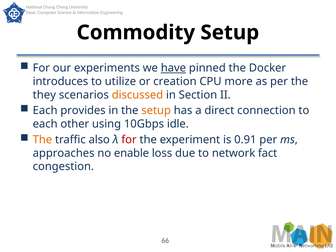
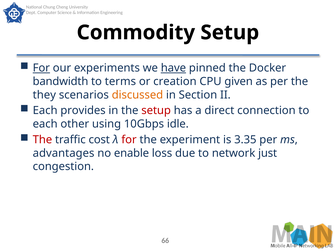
For underline: none -> present (41, 68)
introduces: introduces -> bandwidth (60, 81)
utilize: utilize -> terms (120, 81)
more: more -> given (239, 81)
setup colour: orange -> red (156, 111)
The colour: orange -> red (42, 140)
also: also -> cost (99, 140)
0.91: 0.91 -> 3.35 (245, 140)
approaches: approaches -> advantages (64, 153)
fact: fact -> just (268, 153)
